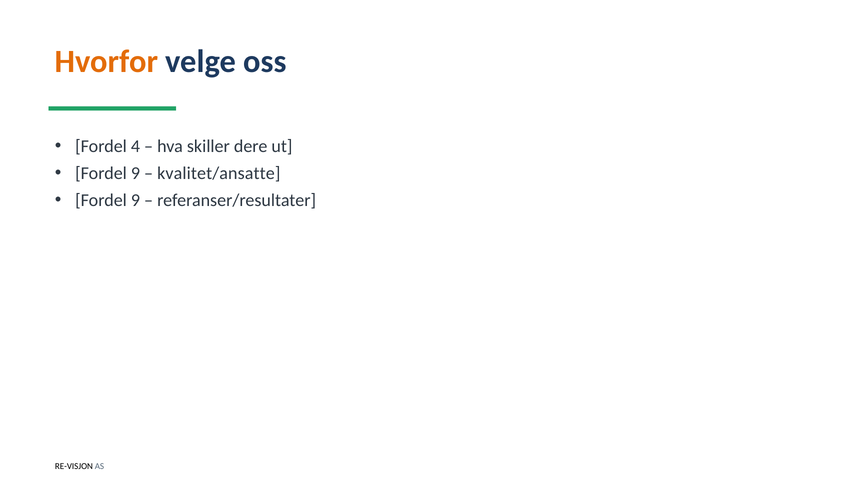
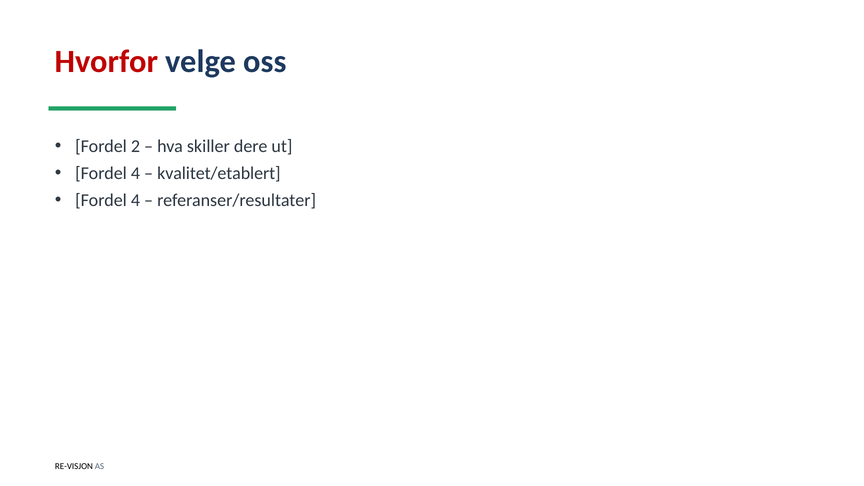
Hvorfor colour: orange -> red (107, 62)
4: 4 -> 2 (135, 146)
9: 9 -> 4 (135, 173)
kvalitet/ansatte: kvalitet/ansatte -> kvalitet/etablert (219, 173)
9: 9 -> 4 (135, 200)
